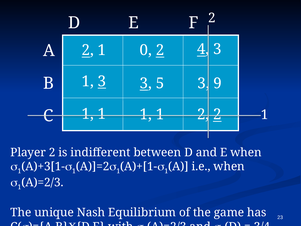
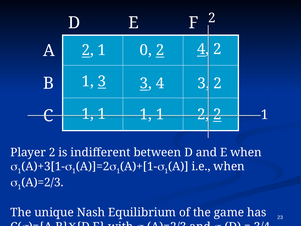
3: 3 -> 2 (217, 49)
3 5: 5 -> 4 (160, 83)
9: 9 -> 2 (218, 83)
